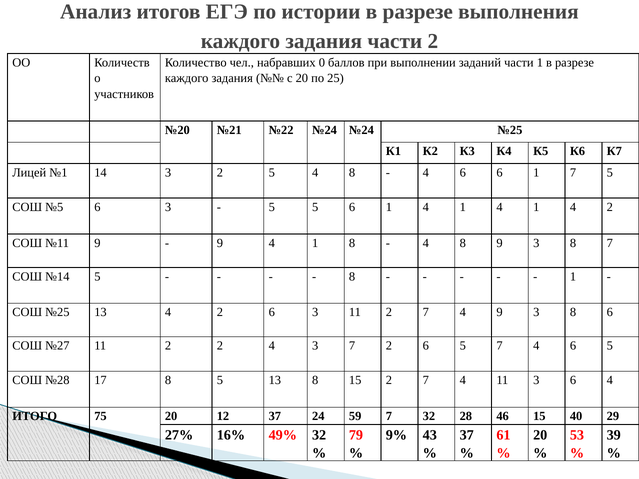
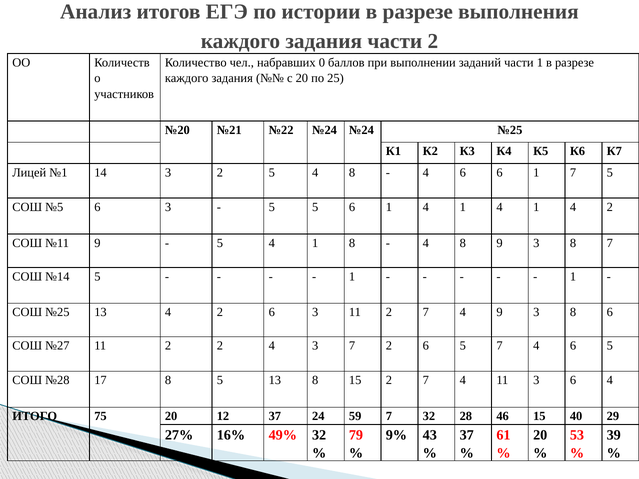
9: 9 -> 5 (220, 243)
8: 8 -> 1 (352, 277)
